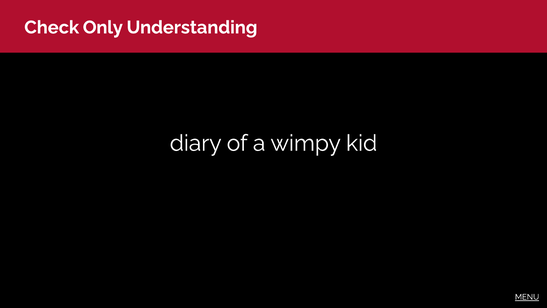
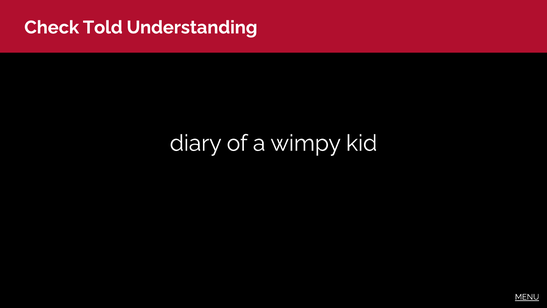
Only: Only -> Told (103, 27)
